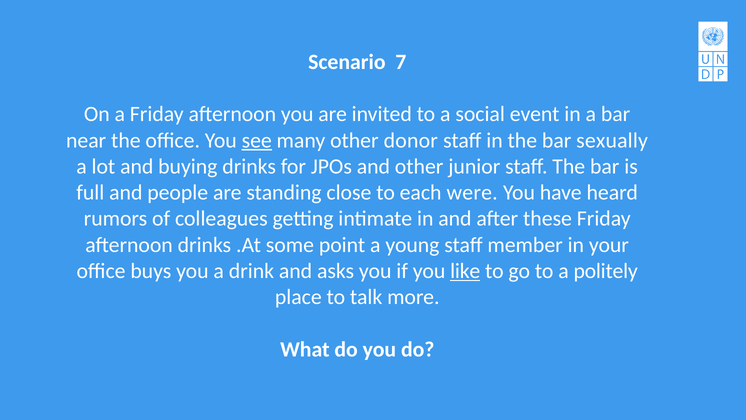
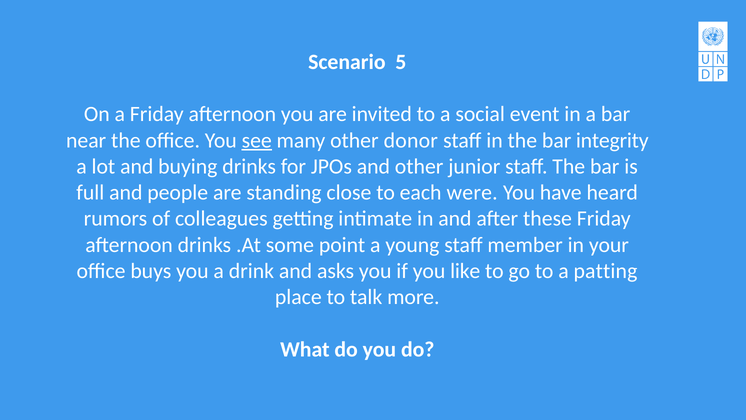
7: 7 -> 5 (401, 62)
sexually: sexually -> integrity (612, 140)
like underline: present -> none (465, 271)
politely: politely -> patting (605, 271)
